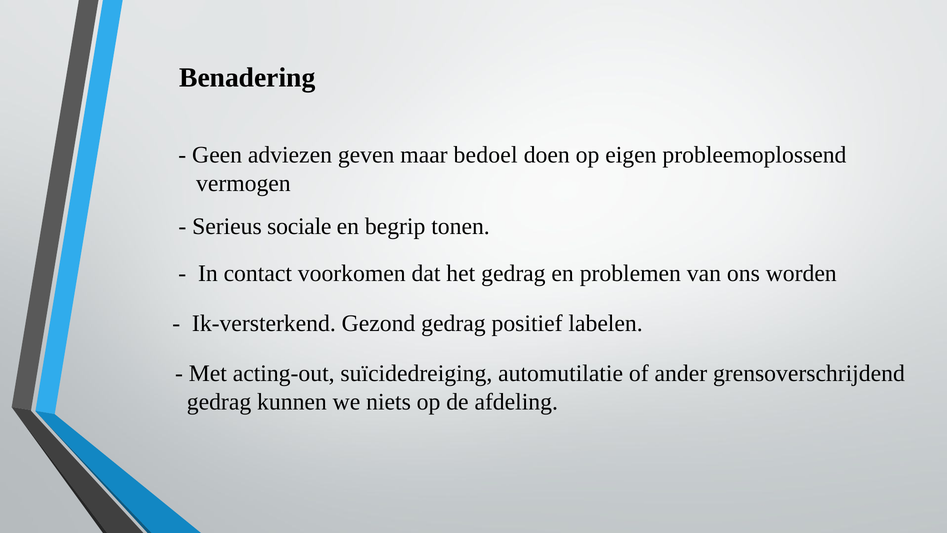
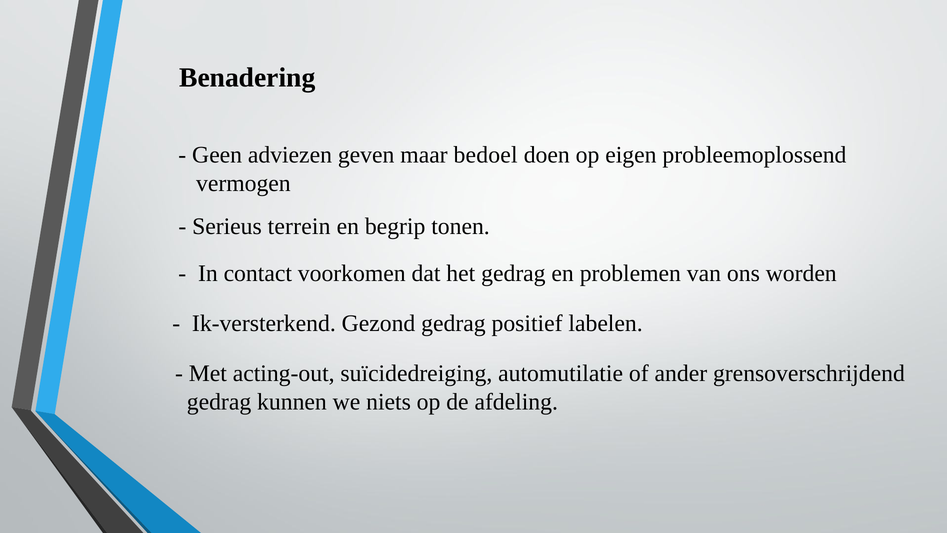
sociale: sociale -> terrein (299, 226)
